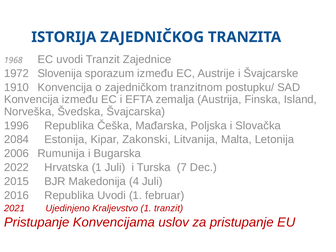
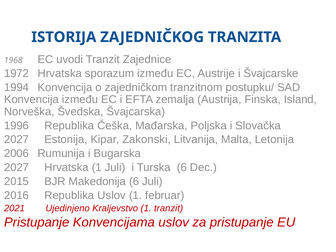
1972 Slovenija: Slovenija -> Hrvatska (60, 73)
1910: 1910 -> 1994 (17, 87)
2084: 2084 -> 2027 (17, 140)
2022: 2022 -> 2027 (17, 167)
Turska 7: 7 -> 6 (182, 167)
Makedonija 4: 4 -> 6 (134, 181)
Republika Uvodi: Uvodi -> Uslov (112, 195)
